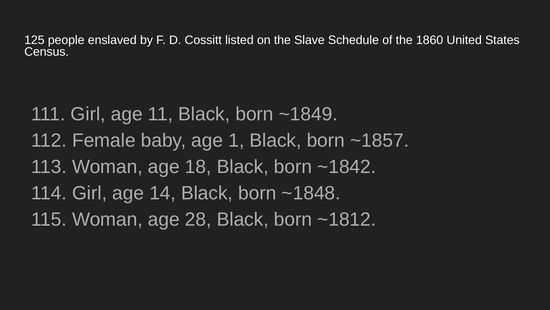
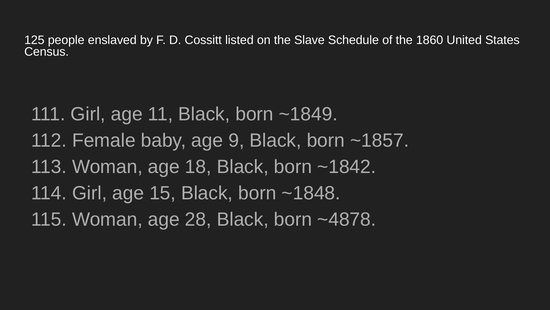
1: 1 -> 9 (236, 140)
14: 14 -> 15 (163, 193)
~1812: ~1812 -> ~4878 (347, 219)
